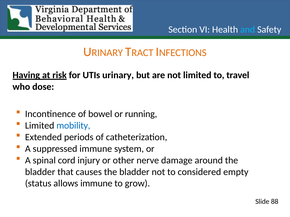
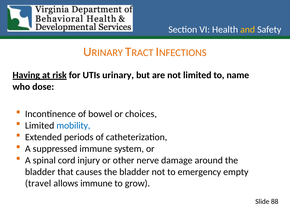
and colour: light blue -> yellow (248, 30)
travel: travel -> name (238, 75)
running: running -> choices (141, 114)
considered: considered -> emergency (199, 172)
status: status -> travel (38, 184)
